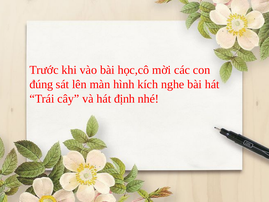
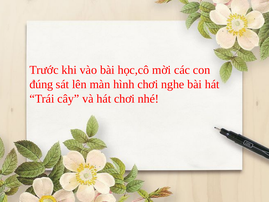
hình kích: kích -> chơi (148, 84)
hát định: định -> chơi (124, 99)
